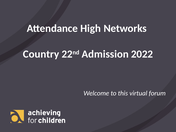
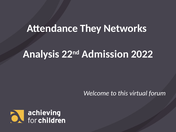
High: High -> They (91, 28)
Country: Country -> Analysis (41, 54)
